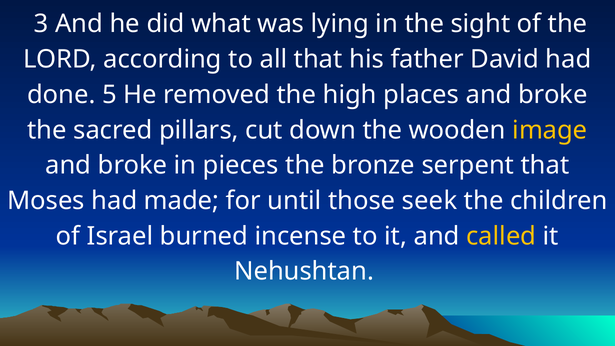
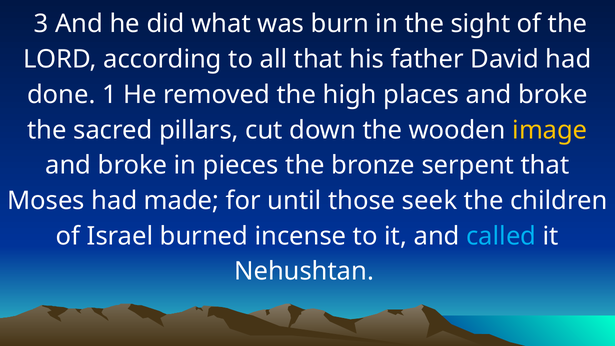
lying: lying -> burn (340, 24)
5: 5 -> 1 (109, 95)
called colour: yellow -> light blue (501, 236)
